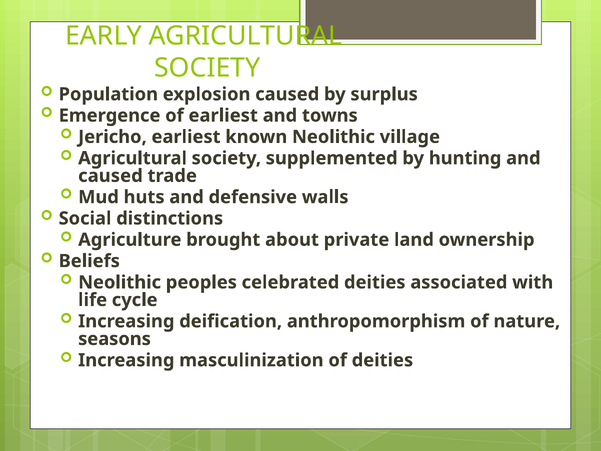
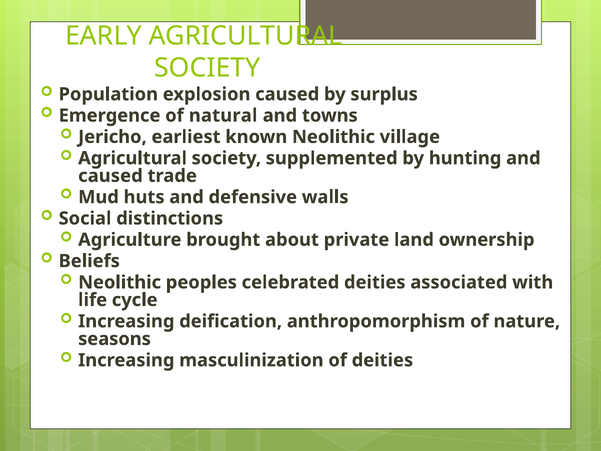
of earliest: earliest -> natural (223, 116)
